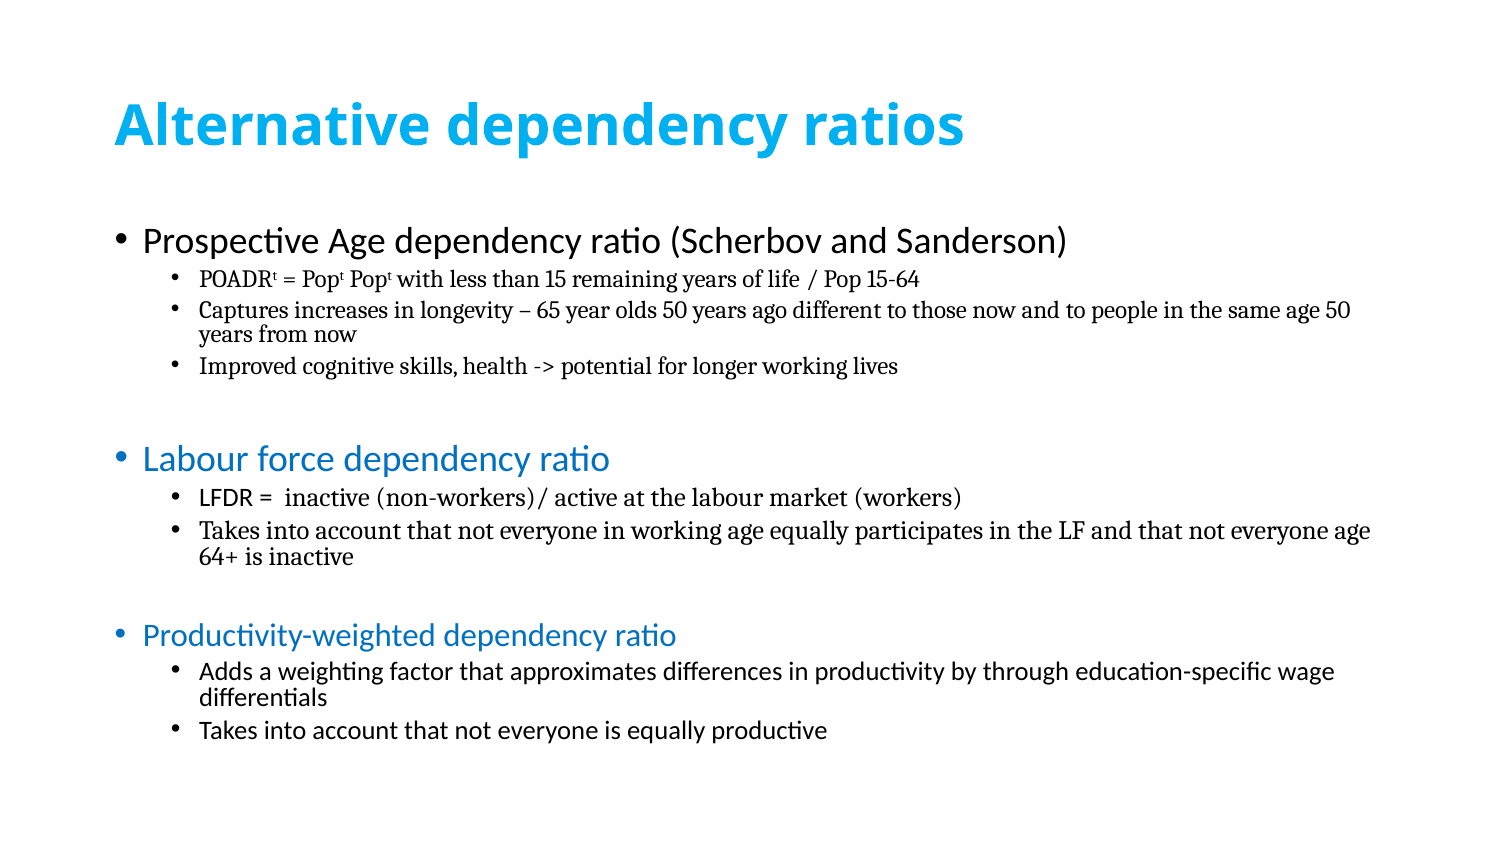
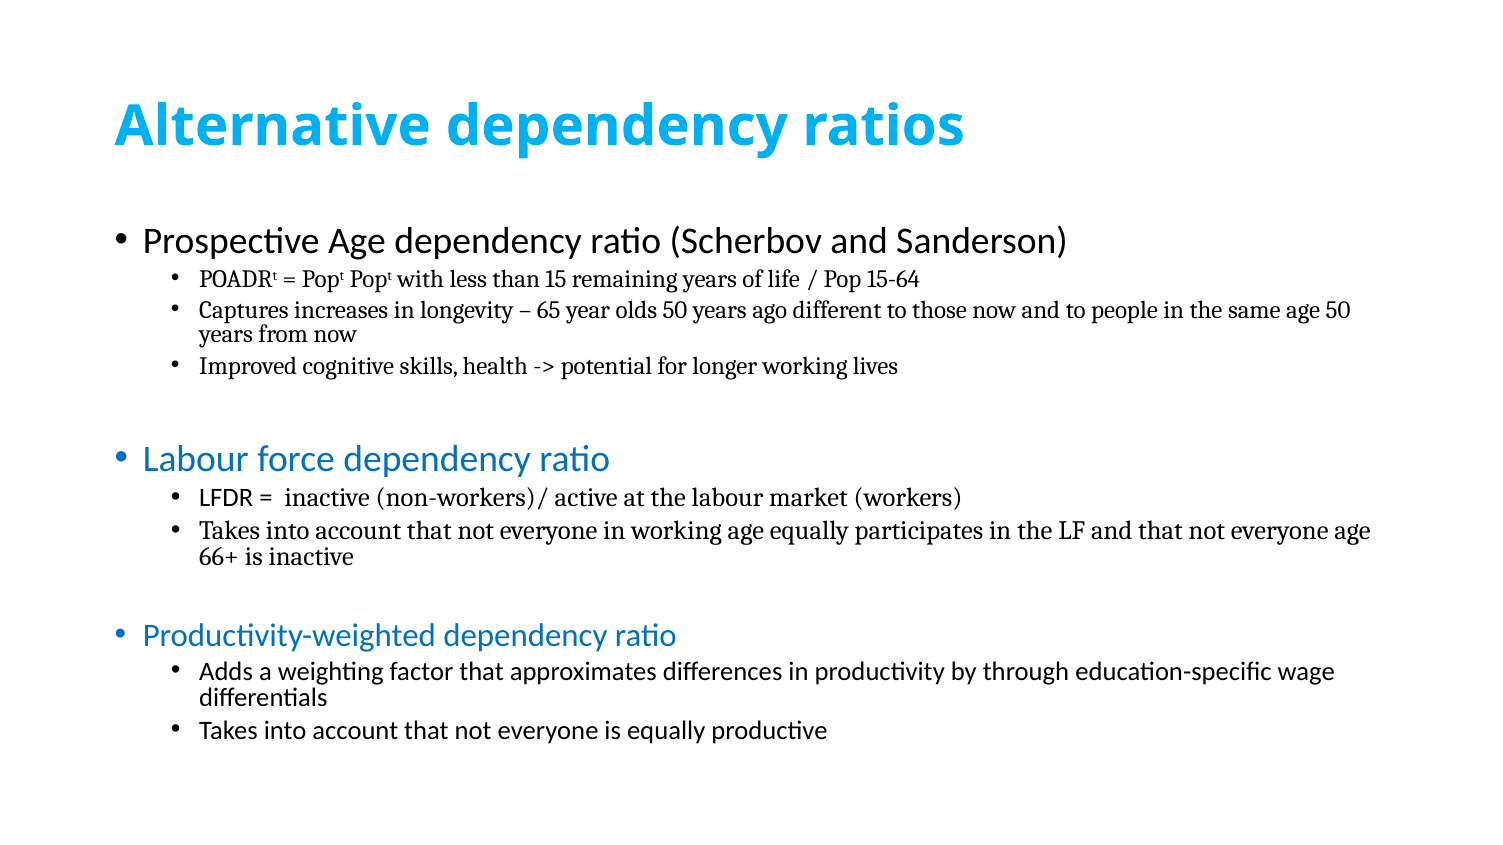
64+: 64+ -> 66+ (219, 557)
